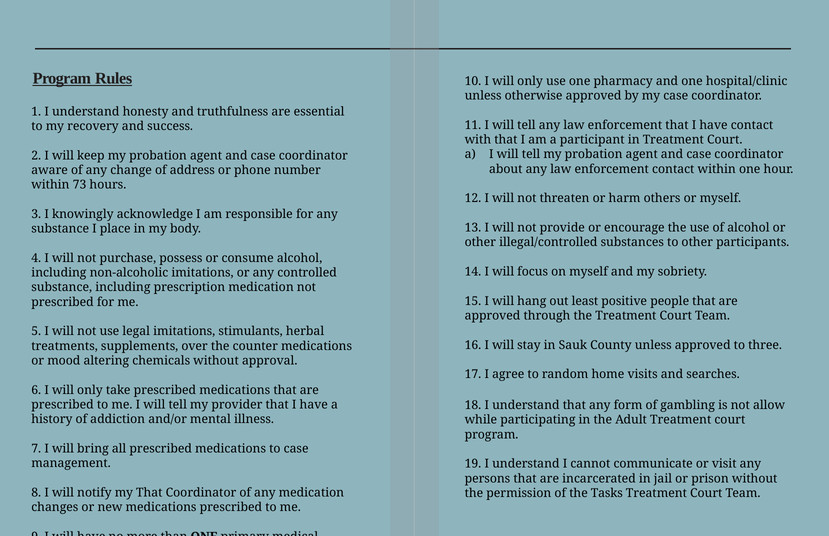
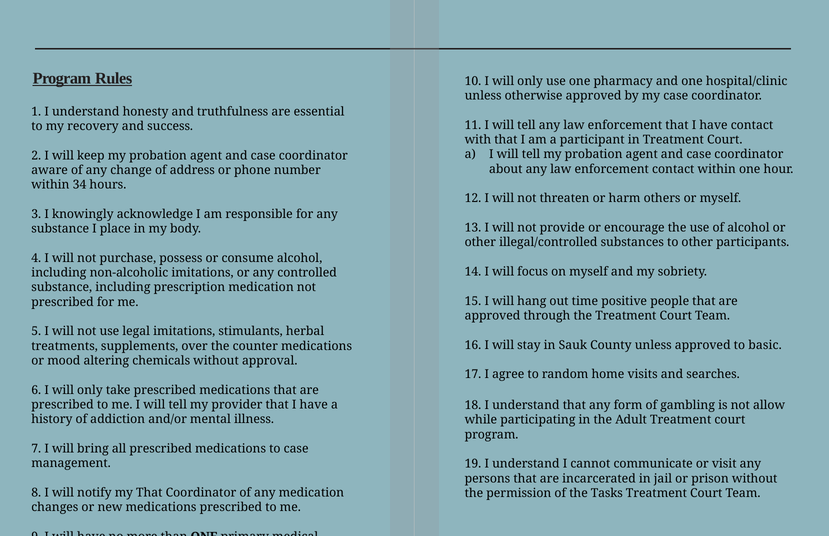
73: 73 -> 34 (80, 185)
least: least -> time (585, 301)
three: three -> basic (765, 345)
